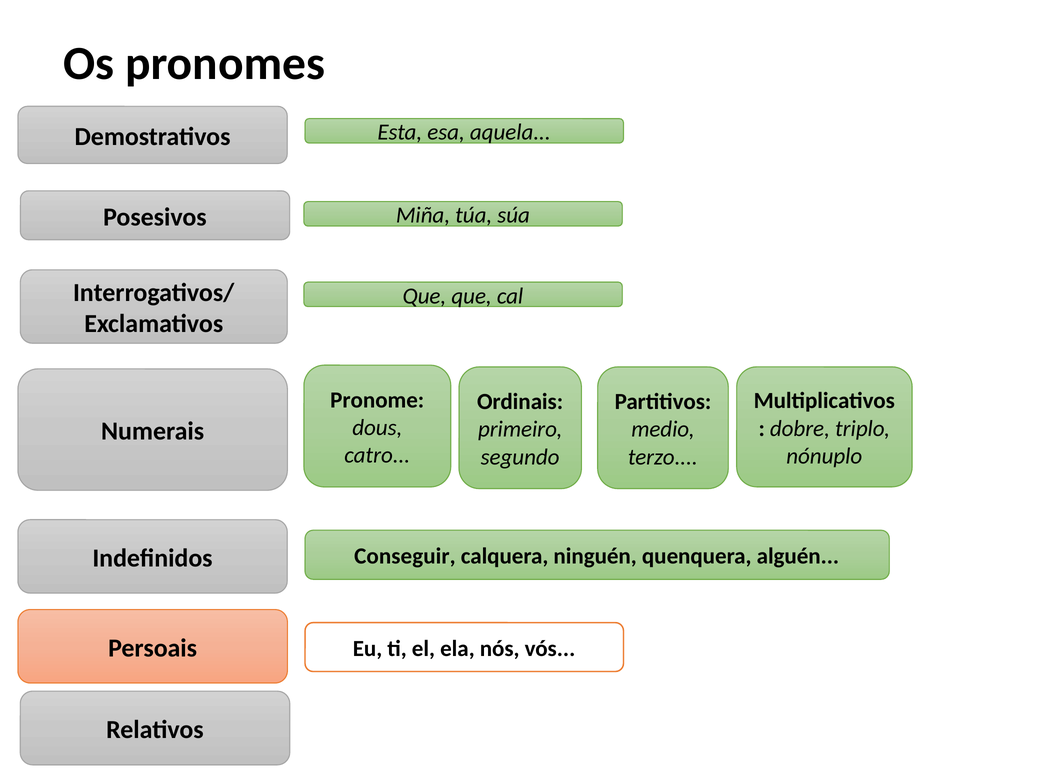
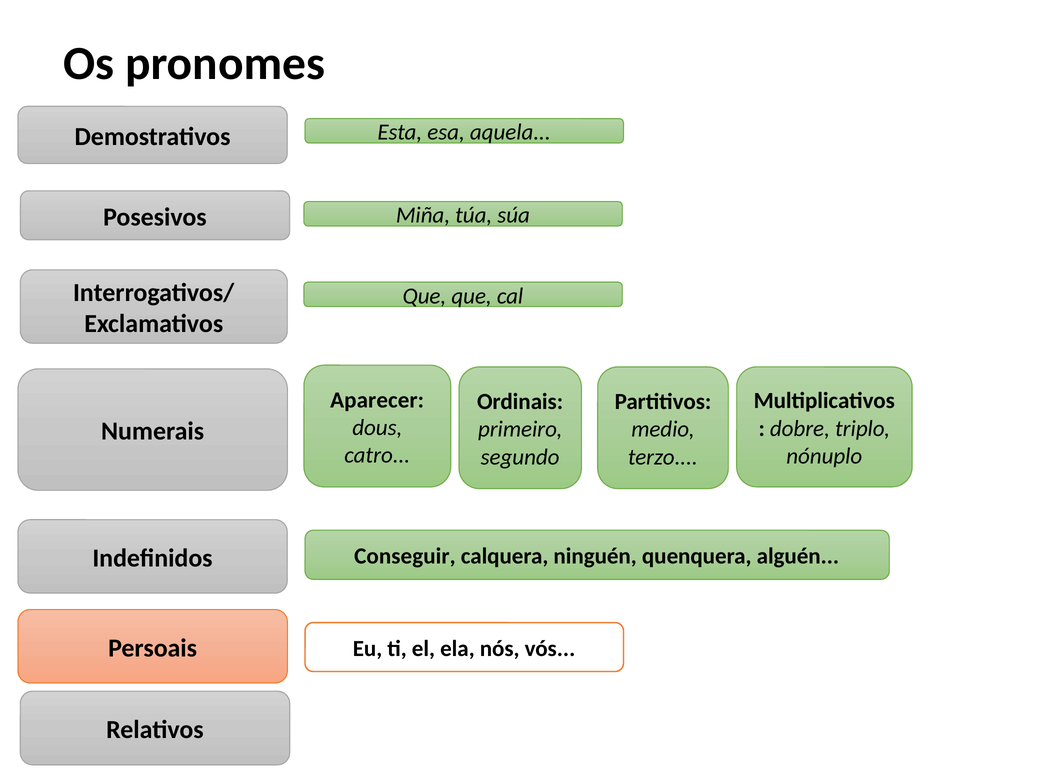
Pronome: Pronome -> Aparecer (377, 400)
